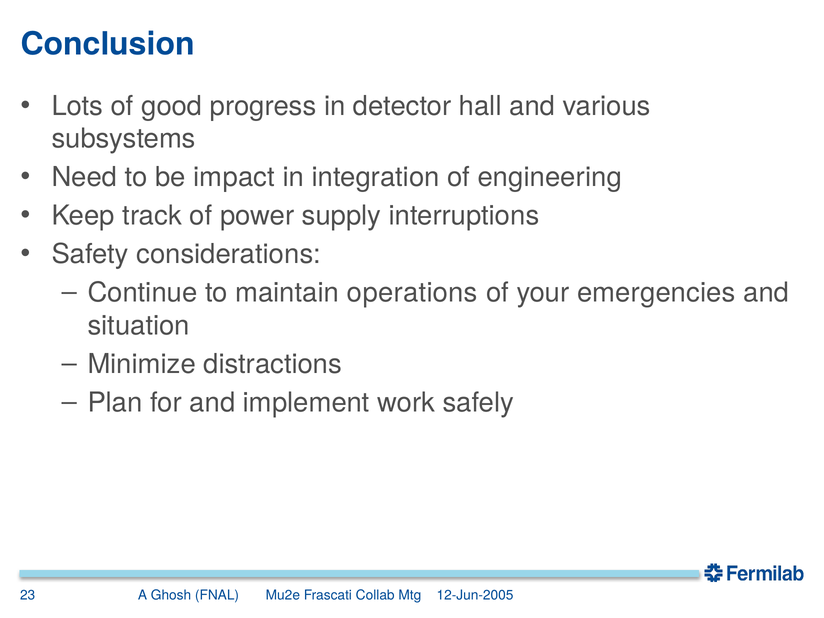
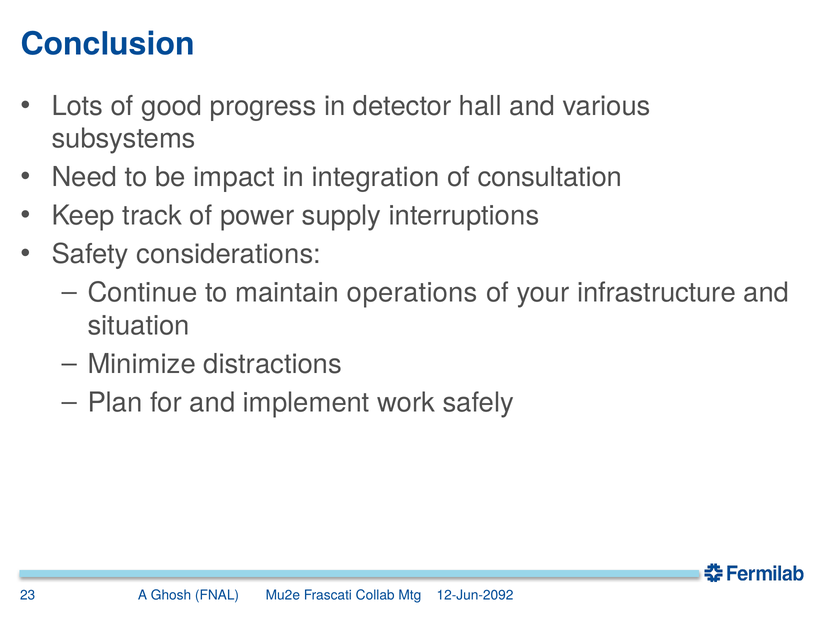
engineering: engineering -> consultation (550, 177)
emergencies: emergencies -> infrastructure (656, 293)
12-Jun-2005: 12-Jun-2005 -> 12-Jun-2092 (475, 595)
